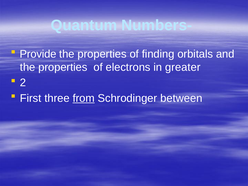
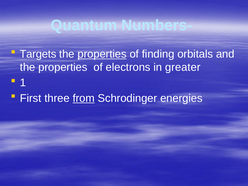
Provide: Provide -> Targets (38, 54)
properties underline: none -> present (102, 54)
2: 2 -> 1 (23, 83)
between: between -> energies (181, 98)
